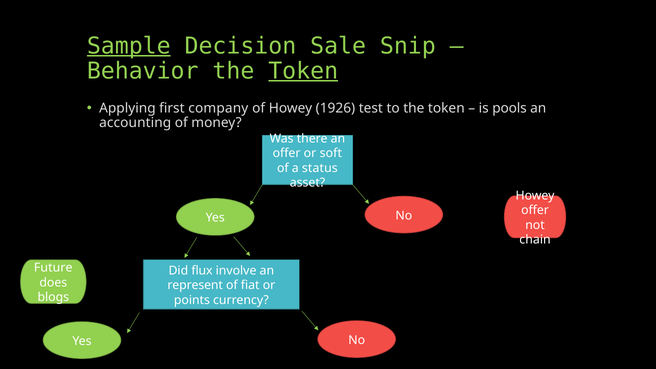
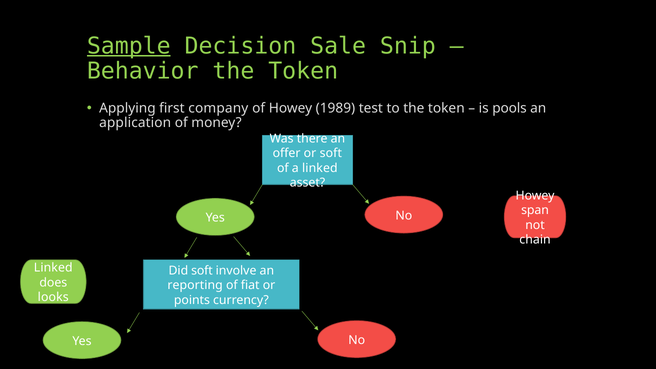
Token underline: present -> none (303, 71)
1926: 1926 -> 1989 (335, 108)
accounting: accounting -> application (135, 123)
a status: status -> linked (320, 168)
offer: offer -> span (535, 210)
Future: Future -> Linked (53, 268)
Did flux: flux -> soft (202, 271)
represent: represent -> reporting (195, 285)
blogs: blogs -> looks (53, 297)
